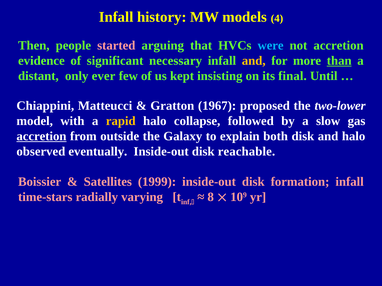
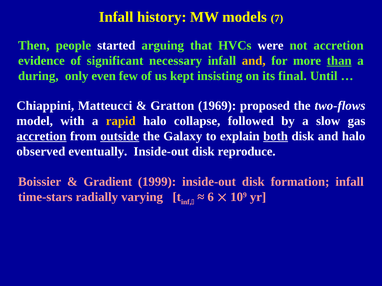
4: 4 -> 7 (277, 18)
started colour: pink -> white (116, 45)
were colour: light blue -> white (271, 45)
distant: distant -> during (38, 76)
ever: ever -> even (104, 76)
1967: 1967 -> 1969 (217, 106)
two-lower: two-lower -> two-flows (340, 106)
outside underline: none -> present (120, 136)
both underline: none -> present (276, 136)
reachable: reachable -> reproduce (247, 152)
Satellites: Satellites -> Gradient (108, 182)
8: 8 -> 6 (211, 197)
